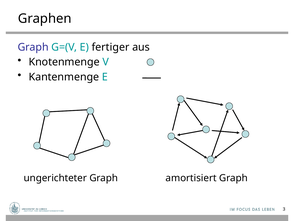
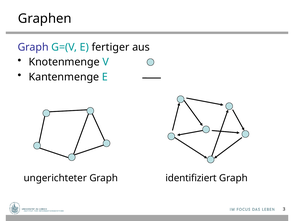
amortisiert: amortisiert -> identifiziert (191, 178)
